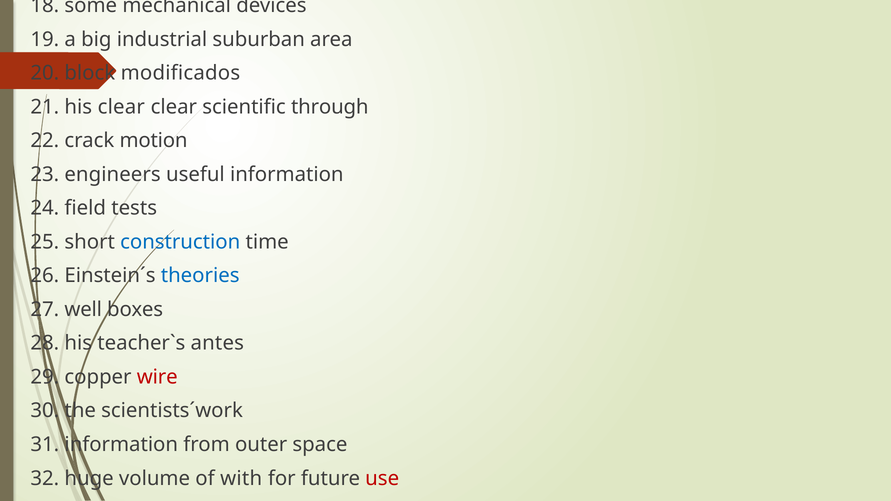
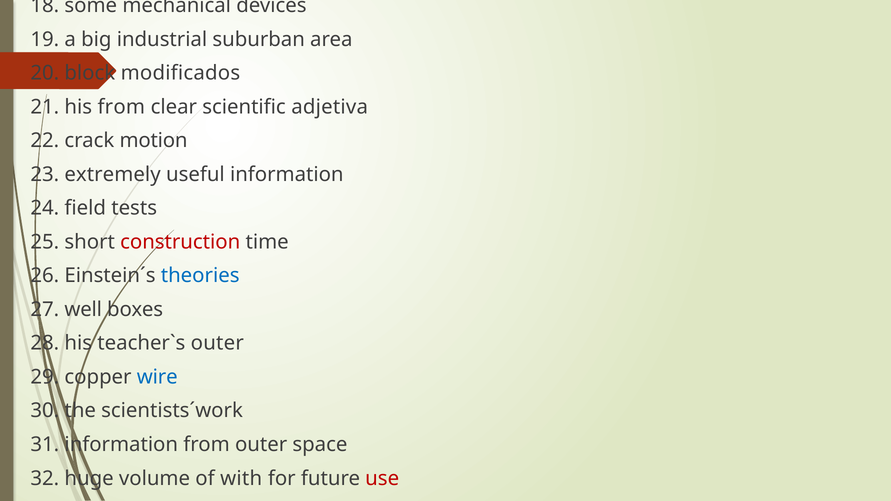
his clear: clear -> from (121, 107)
through: through -> adjetiva (330, 107)
engineers: engineers -> extremely (113, 174)
construction colour: blue -> red (180, 242)
antes: antes -> outer (217, 343)
wire colour: red -> blue (157, 377)
